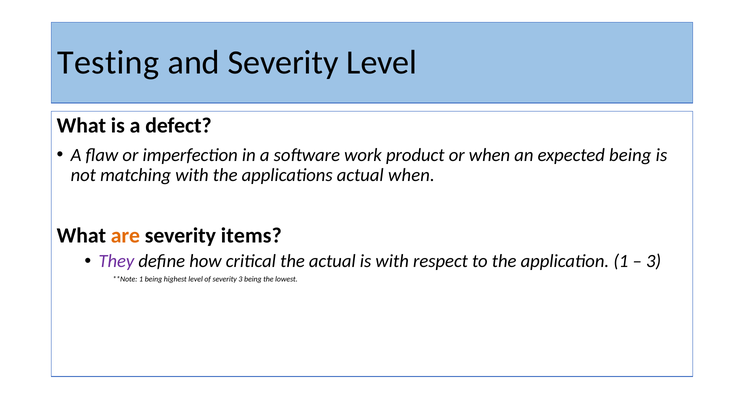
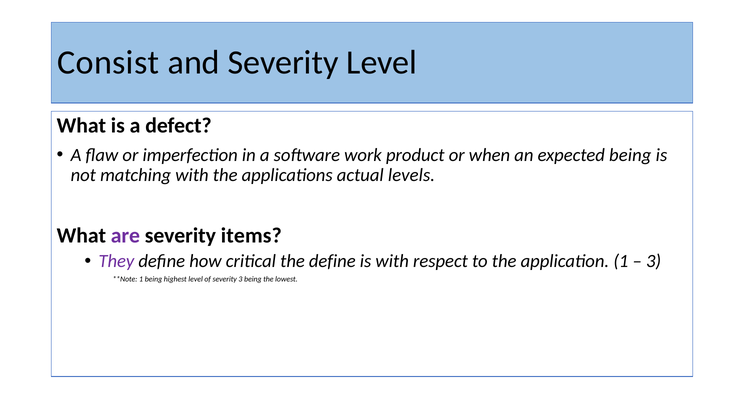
Testing: Testing -> Consist (108, 62)
actual when: when -> levels (411, 175)
are colour: orange -> purple (125, 236)
the actual: actual -> define (332, 262)
